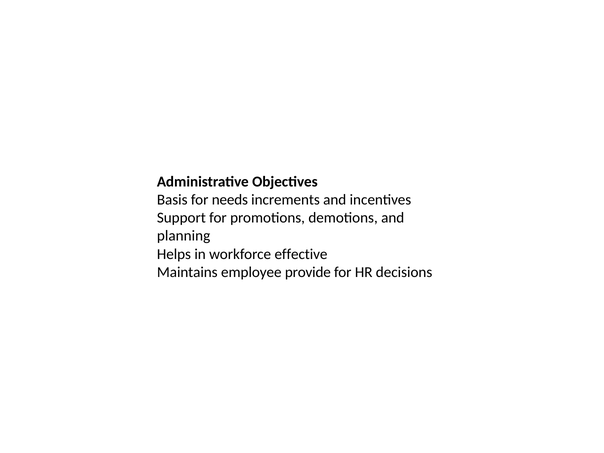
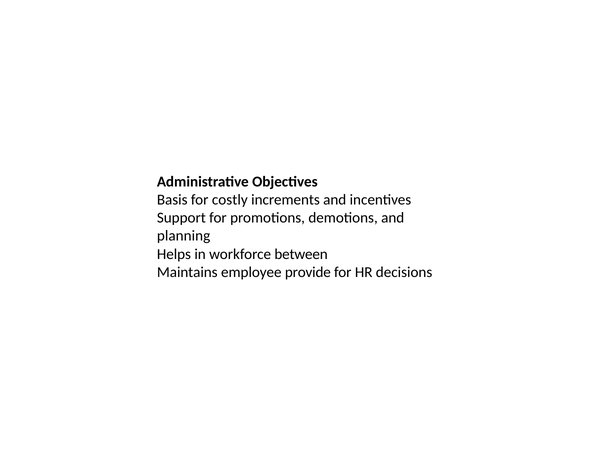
needs: needs -> costly (230, 200)
effective: effective -> between (301, 254)
